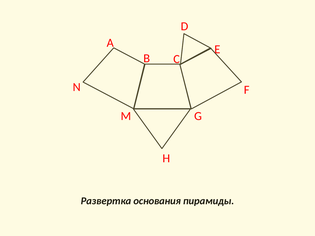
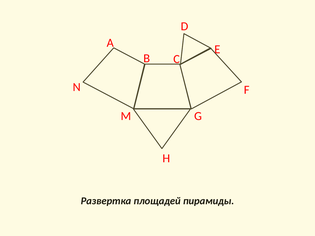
основания: основания -> площадей (157, 201)
